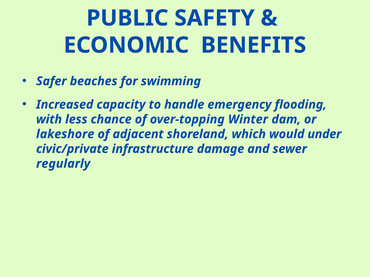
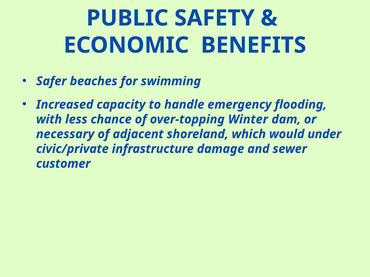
lakeshore: lakeshore -> necessary (65, 134)
regularly: regularly -> customer (63, 164)
